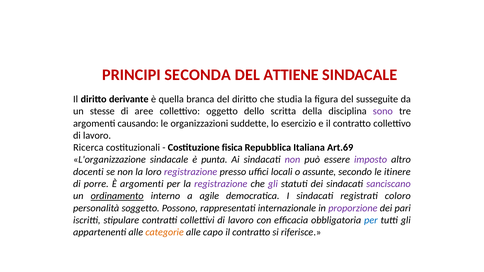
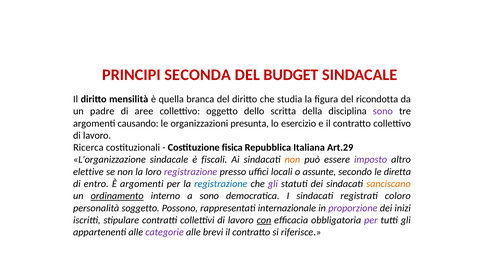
ATTIENE: ATTIENE -> BUDGET (291, 75)
derivante: derivante -> mensilità (129, 99)
susseguite: susseguite -> ricondotta (377, 99)
stesse: stesse -> padre (102, 111)
suddette: suddette -> presunta (250, 123)
Art.69: Art.69 -> Art.29 (340, 148)
punta: punta -> fiscali (214, 160)
non colour: purple -> orange (292, 160)
docenti: docenti -> elettive (88, 172)
itinere: itinere -> diretta (397, 172)
porre: porre -> entro (96, 184)
registrazione colour: purple -> blue (221, 184)
sanciscano colour: purple -> orange (388, 184)
a agile: agile -> sono (209, 196)
pari: pari -> inizi (403, 208)
con underline: none -> present (264, 220)
per colour: blue -> purple (371, 220)
categorie colour: orange -> purple (165, 232)
capo: capo -> brevi (213, 232)
